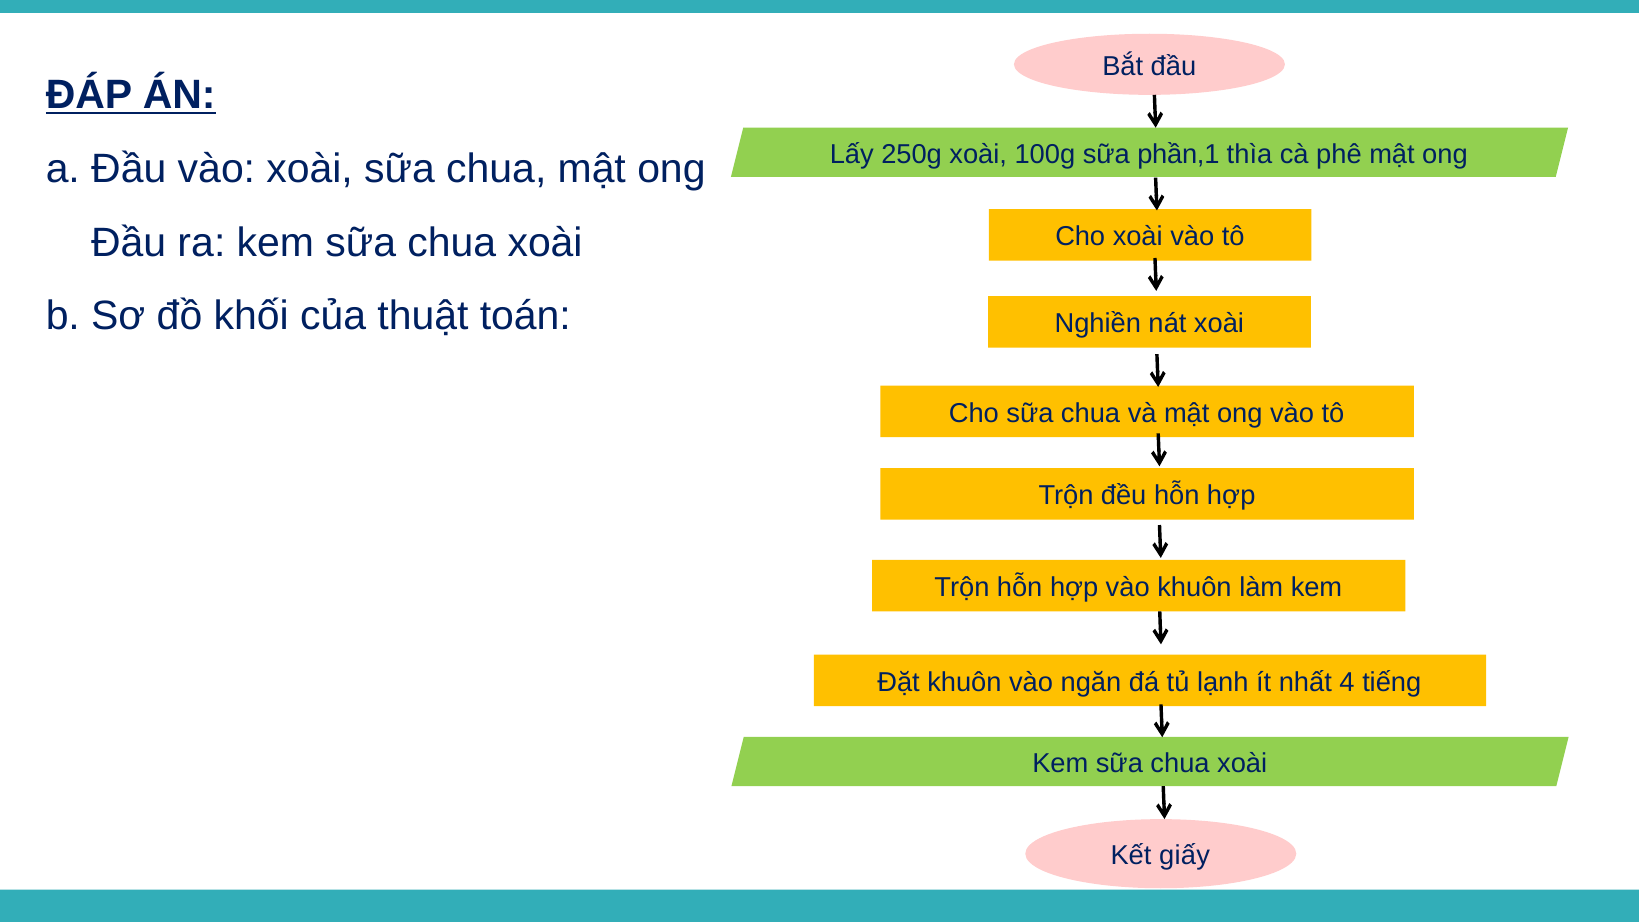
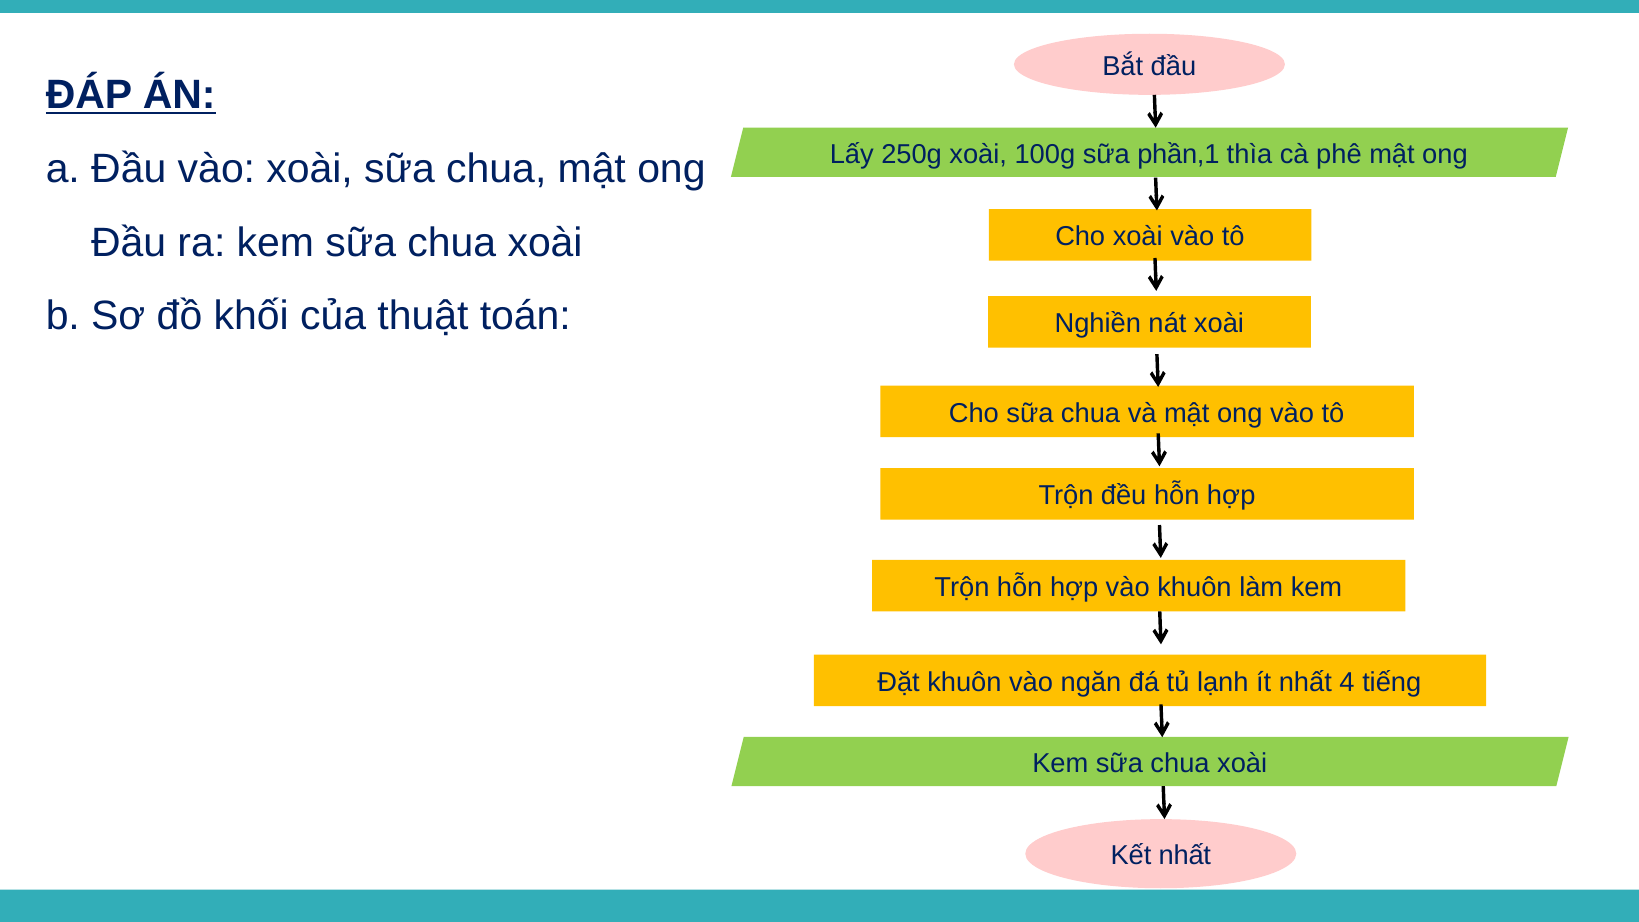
Kết giấy: giấy -> nhất (1185, 856)
